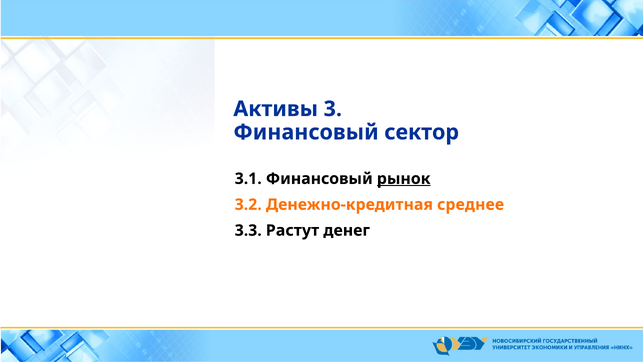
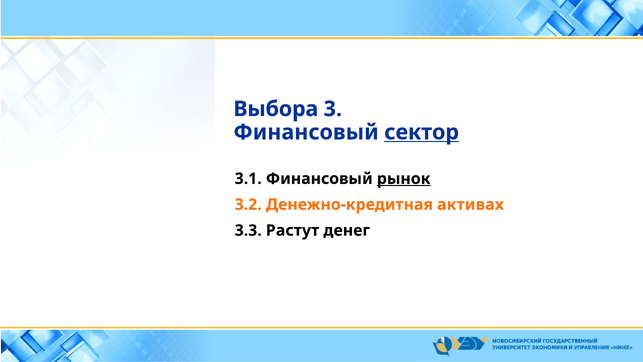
Активы: Активы -> Выбора (276, 109)
сектор underline: none -> present (422, 132)
среднее: среднее -> активах (471, 204)
